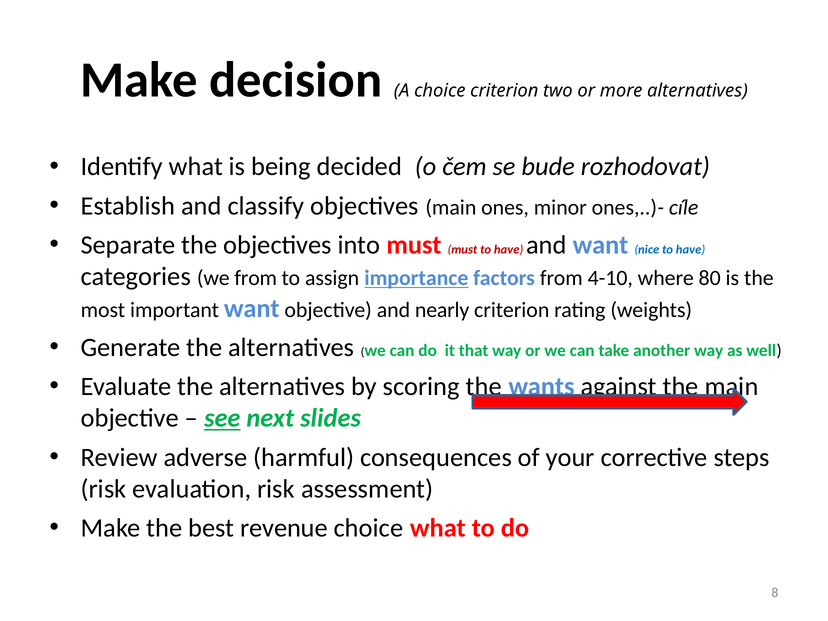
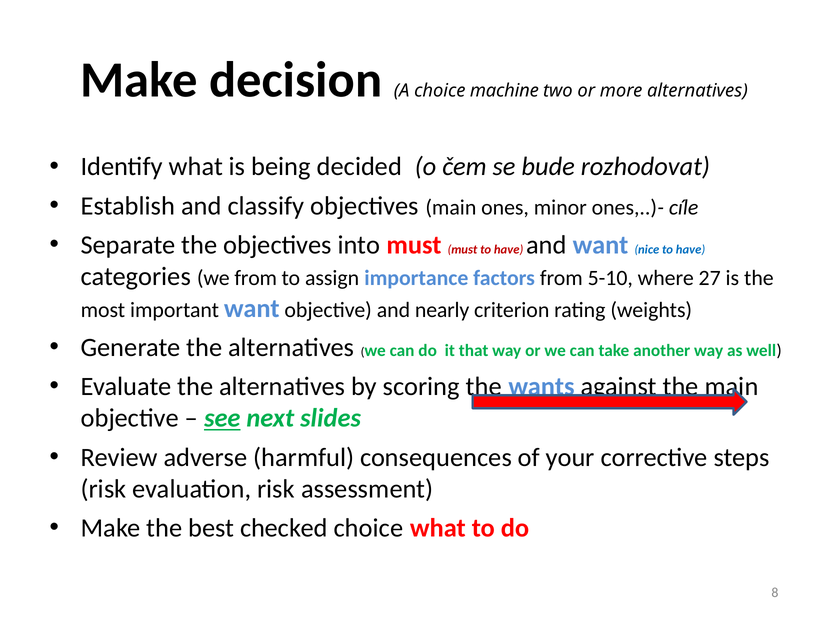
choice criterion: criterion -> machine (504, 91)
importance underline: present -> none (416, 278)
4-10: 4-10 -> 5-10 (610, 278)
80: 80 -> 27 (710, 278)
revenue: revenue -> checked (284, 528)
